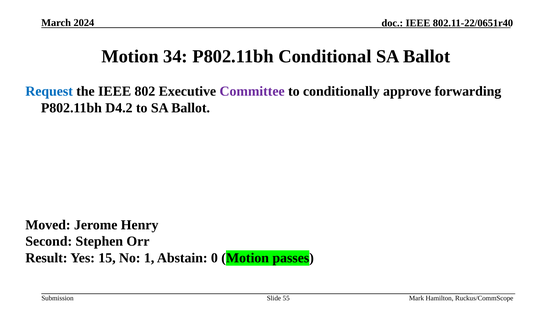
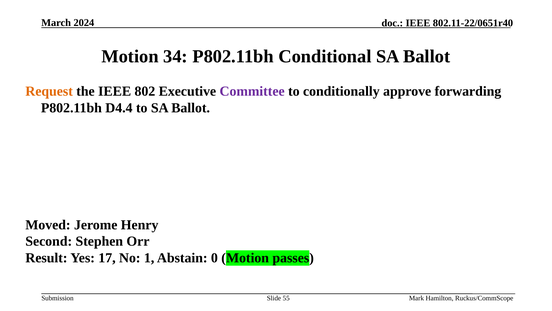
Request colour: blue -> orange (49, 91)
D4.2: D4.2 -> D4.4 (119, 108)
15: 15 -> 17 (107, 258)
